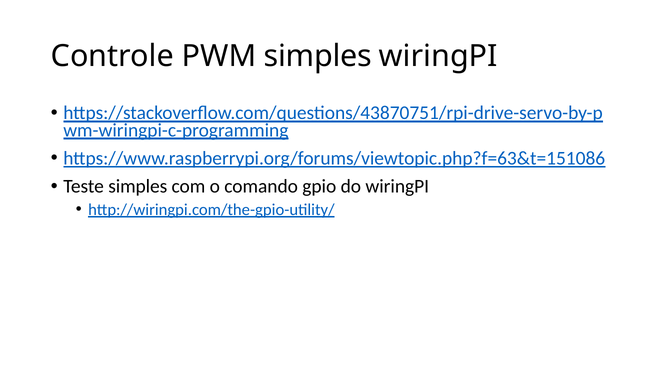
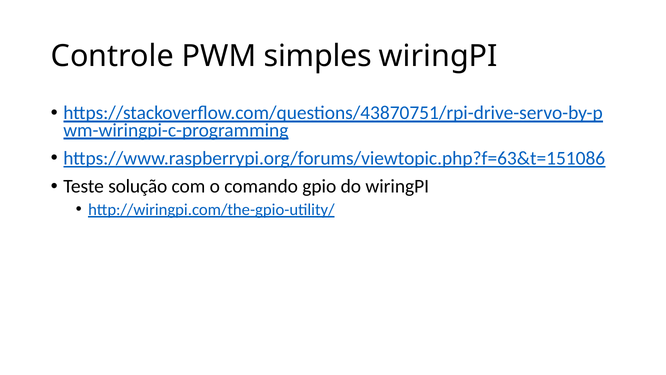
Teste simples: simples -> solução (138, 186)
